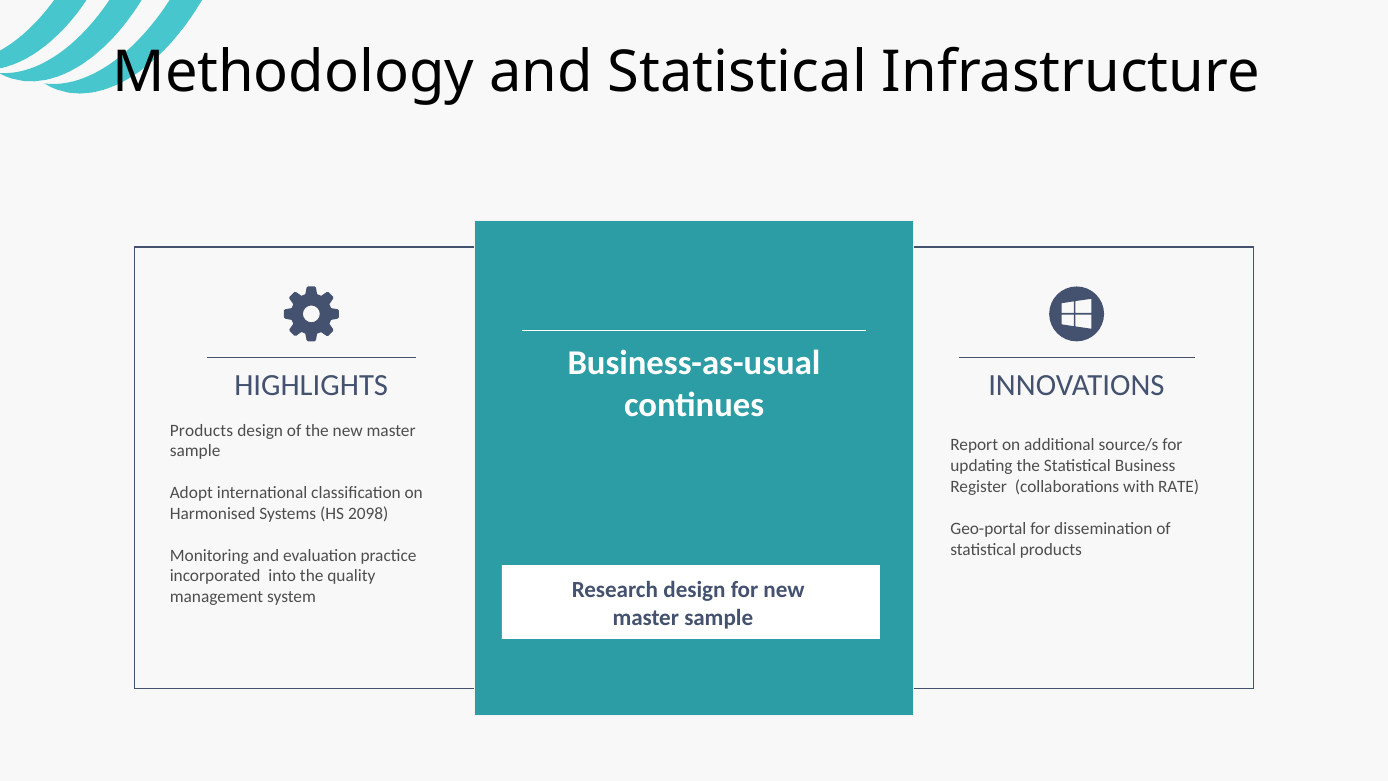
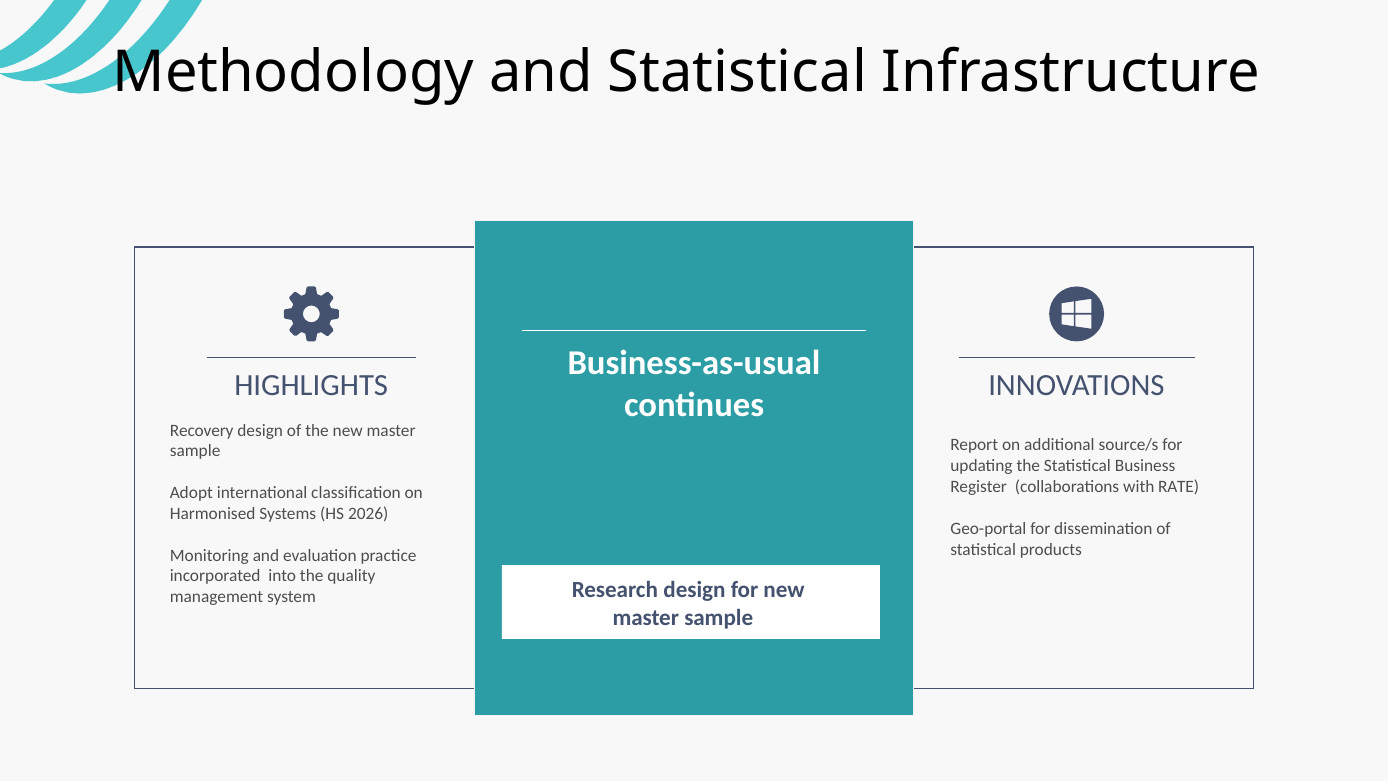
Products: Products -> Recovery (202, 430)
2098: 2098 -> 2026 (368, 513)
